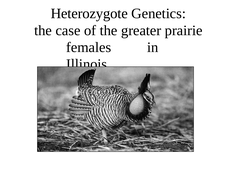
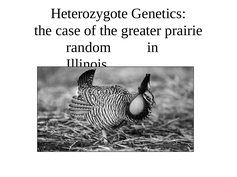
females: females -> random (89, 48)
